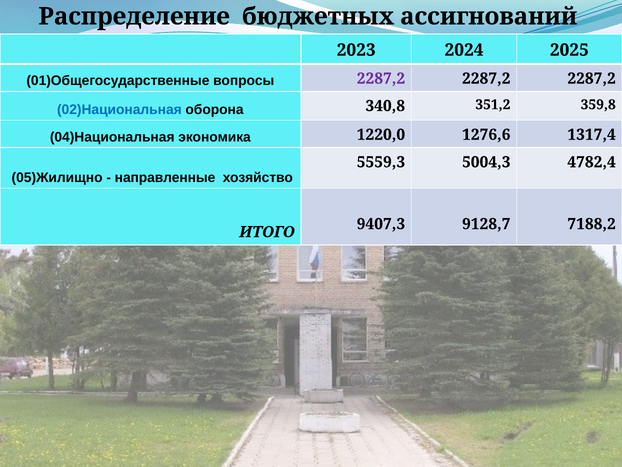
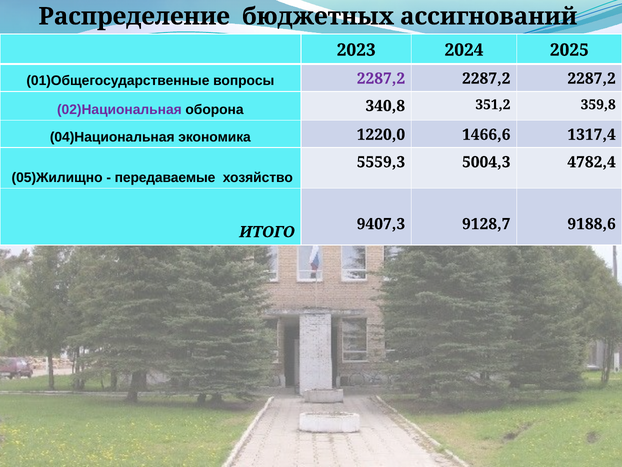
02)Национальная colour: blue -> purple (119, 109)
1276,6: 1276,6 -> 1466,6 (486, 135)
направленные: направленные -> передаваемые (165, 178)
7188,2: 7188,2 -> 9188,6 (592, 224)
